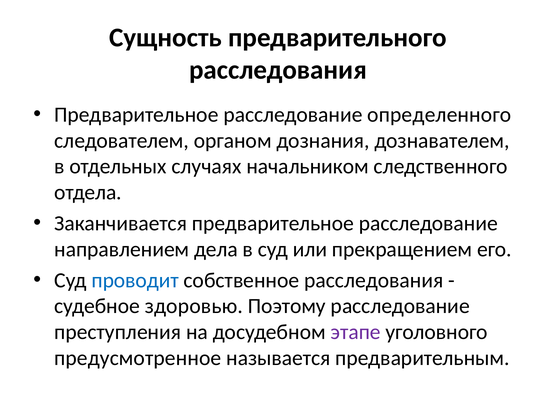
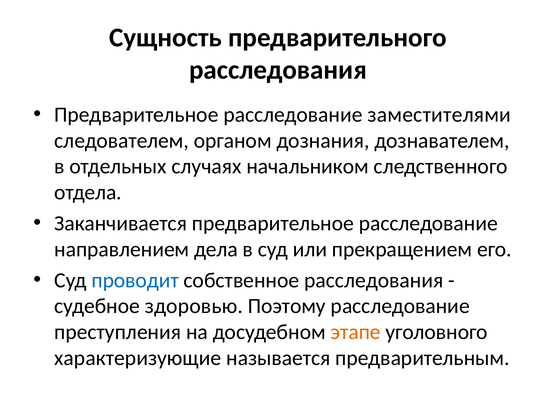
определенного: определенного -> заместителями (439, 115)
этапе colour: purple -> orange (356, 332)
предусмотренное: предусмотренное -> характеризующие (138, 358)
